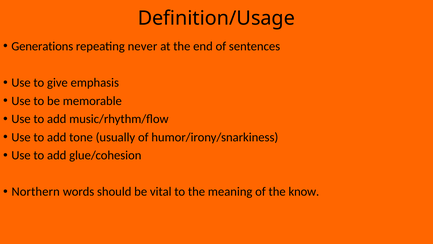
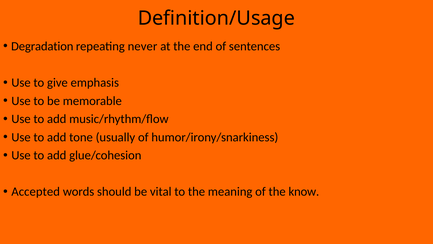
Generations: Generations -> Degradation (42, 46)
Northern: Northern -> Accepted (36, 191)
